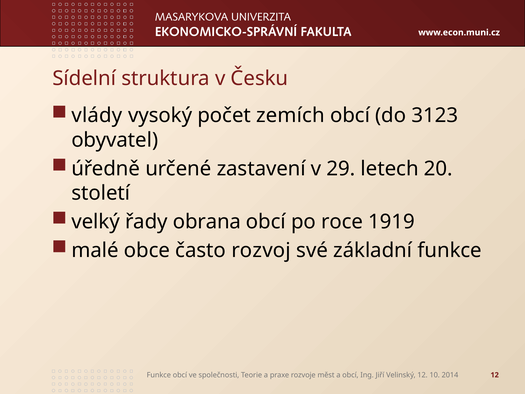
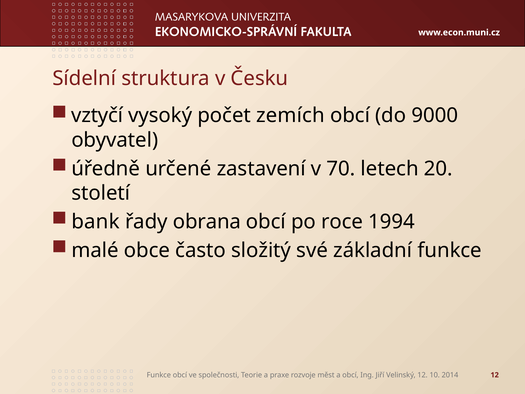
vlády: vlády -> vztyčí (97, 115)
3123: 3123 -> 9000 (435, 115)
29: 29 -> 70 (341, 169)
velký: velký -> bank (96, 222)
1919: 1919 -> 1994 (392, 222)
rozvoj: rozvoj -> složitý (261, 250)
